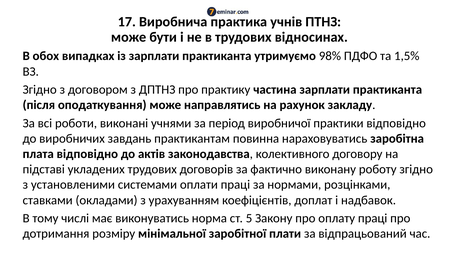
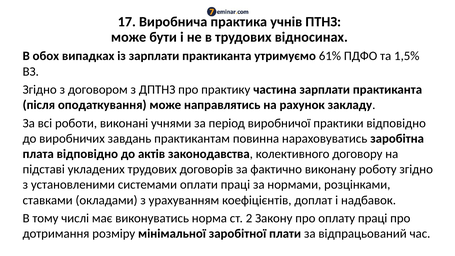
98%: 98% -> 61% (330, 56)
5: 5 -> 2 (249, 218)
